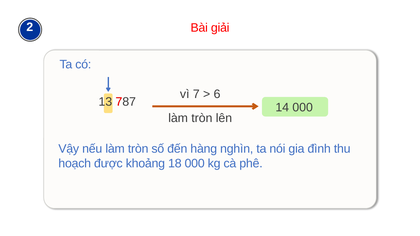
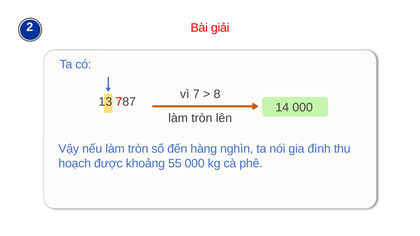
6: 6 -> 8 (217, 94)
18: 18 -> 55 (175, 164)
